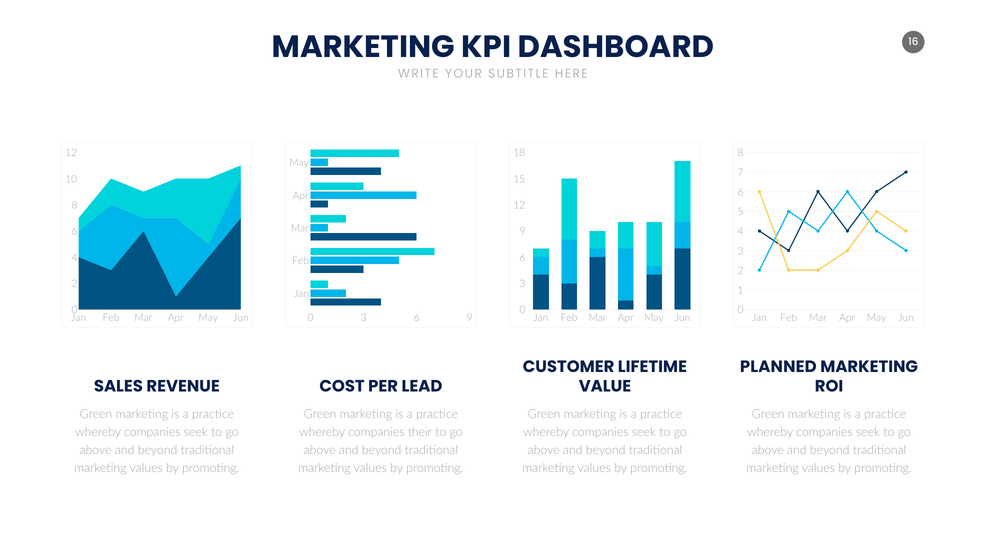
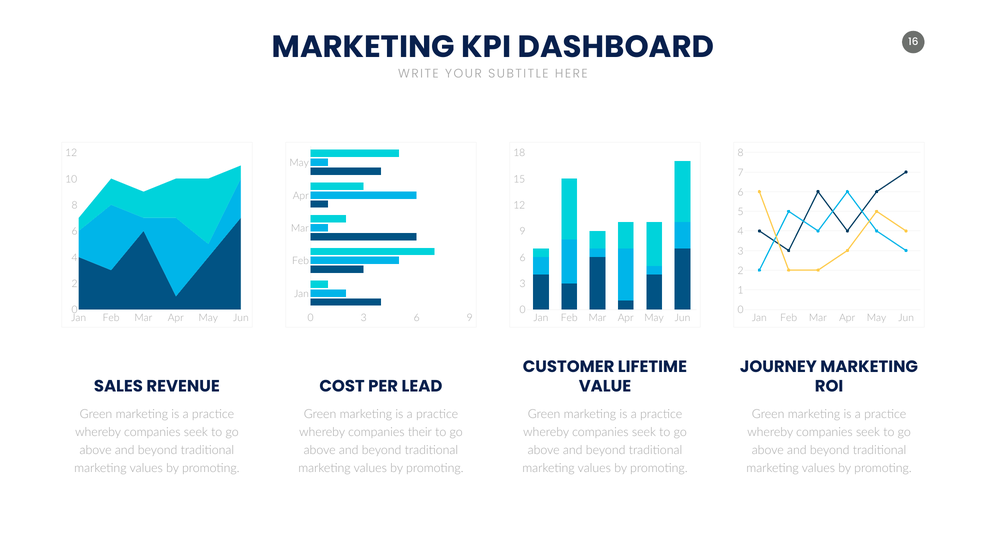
PLANNED: PLANNED -> JOURNEY (778, 367)
